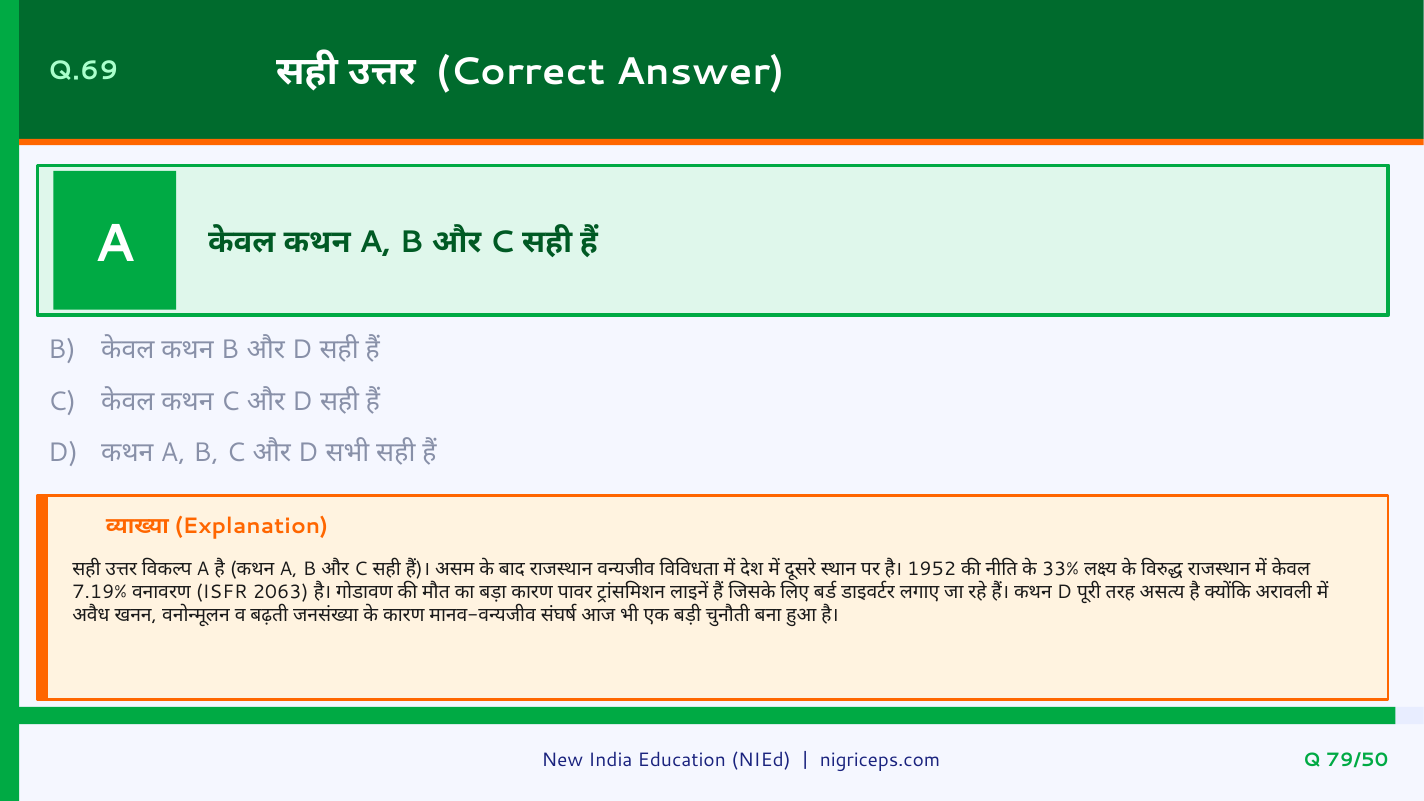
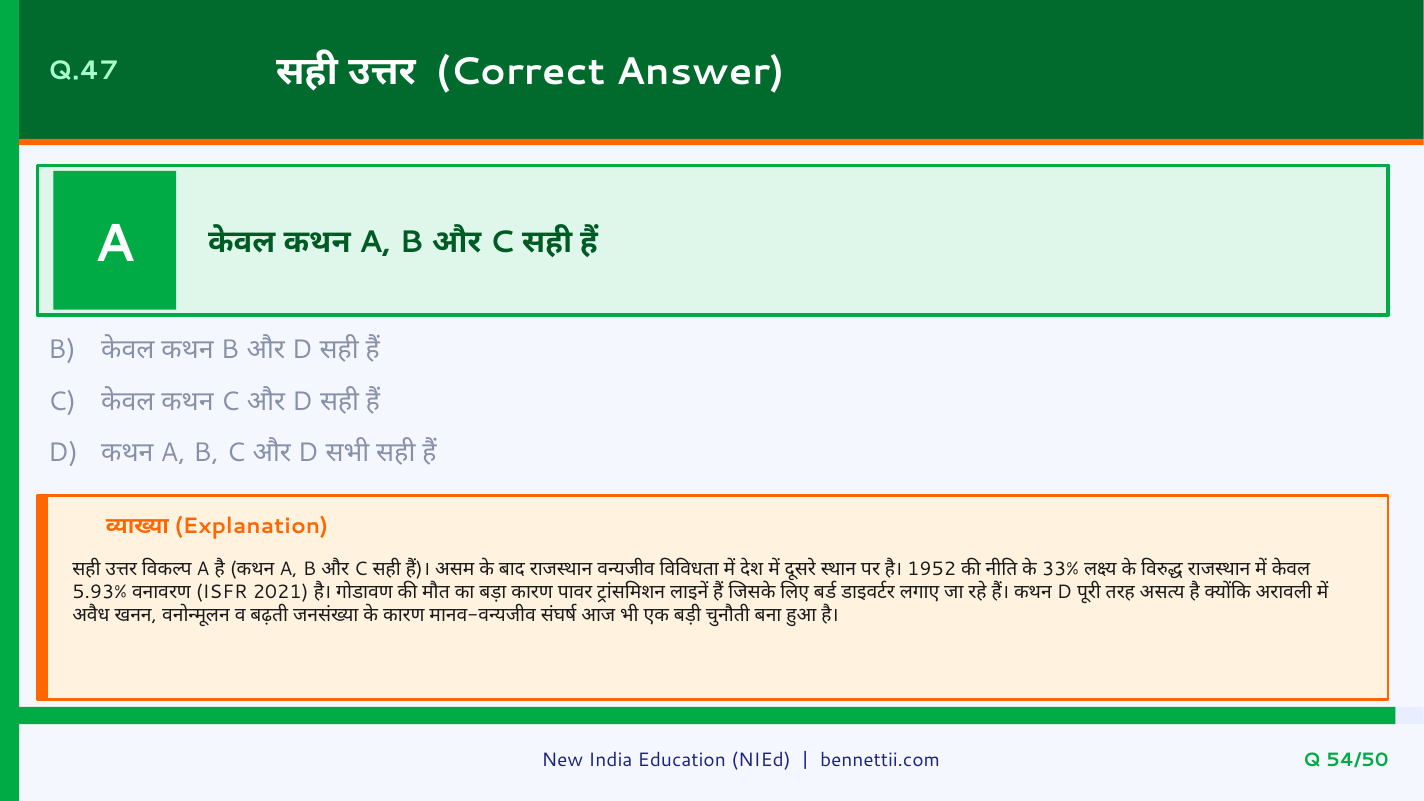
Q.69: Q.69 -> Q.47 (83, 70)
7.19%: 7.19% -> 5.93% (100, 592)
2063: 2063 -> 2021 (281, 592)
nigriceps.com: nigriceps.com -> bennettii.com (880, 761)
79/50: 79/50 -> 54/50 (1357, 761)
